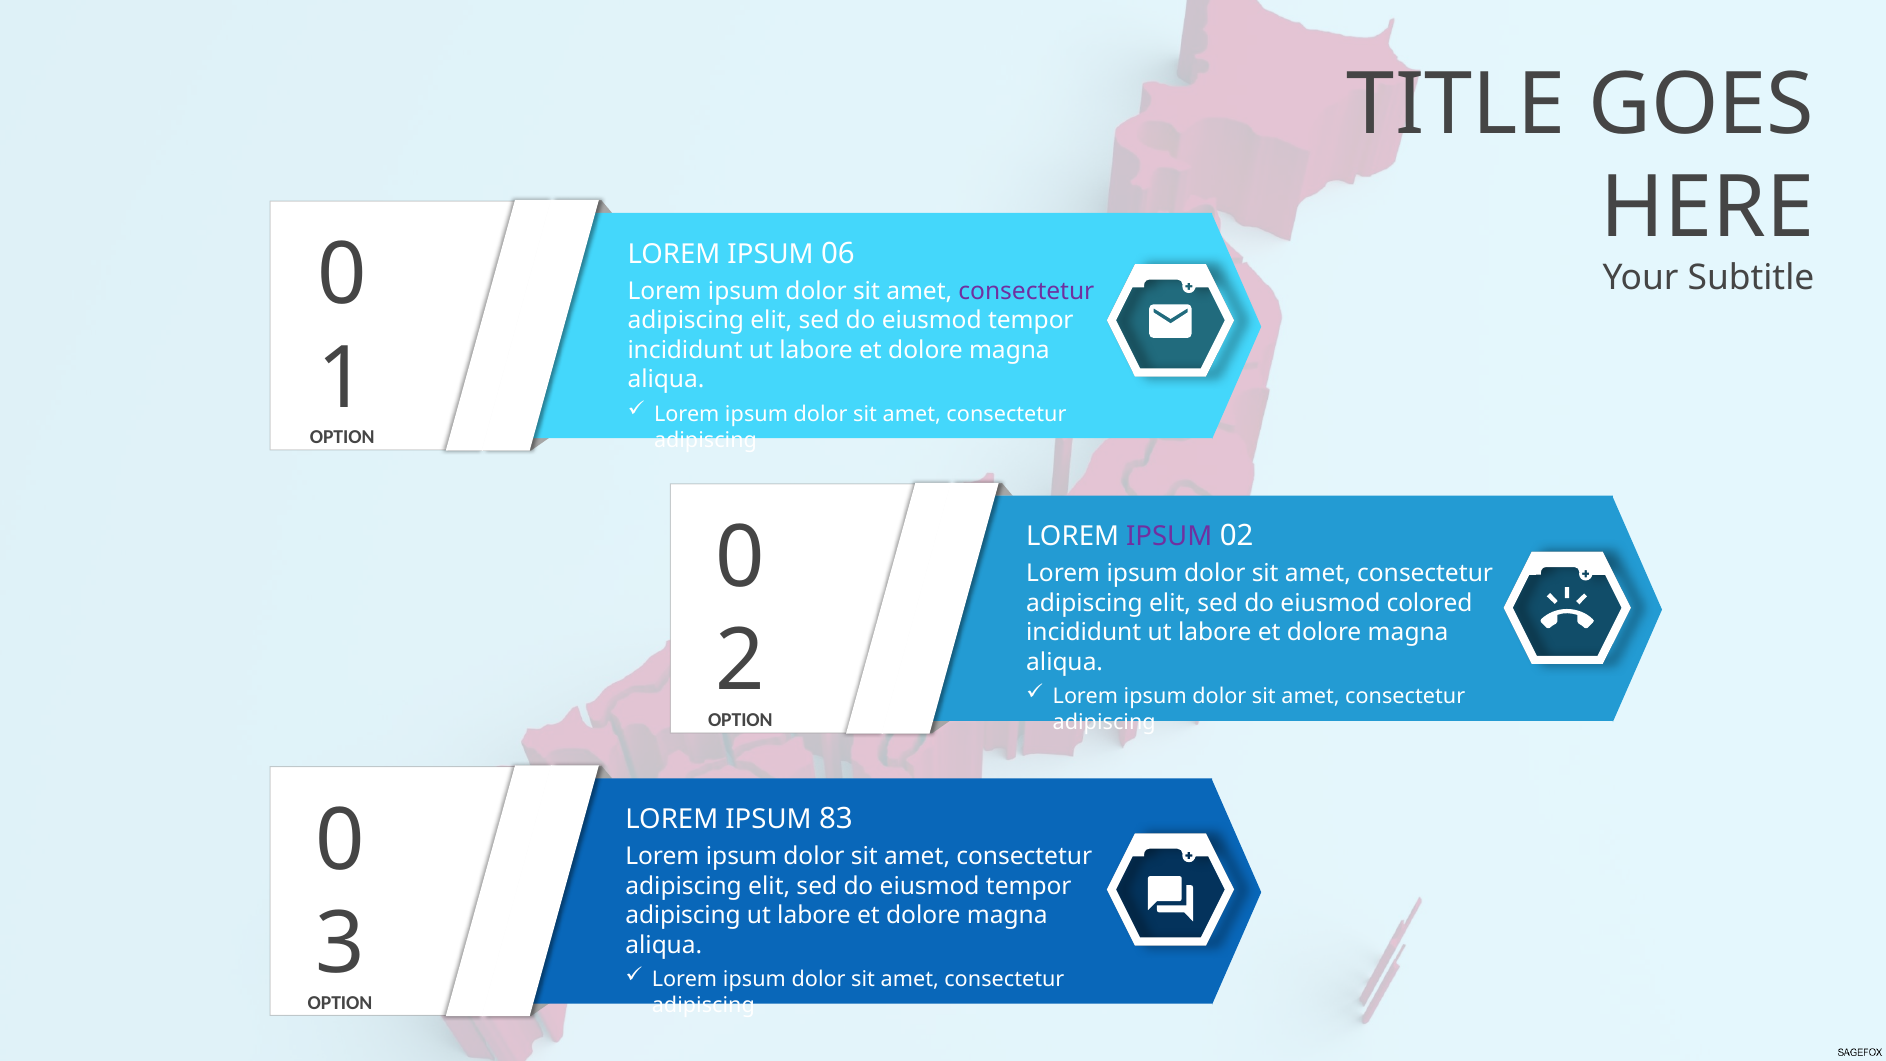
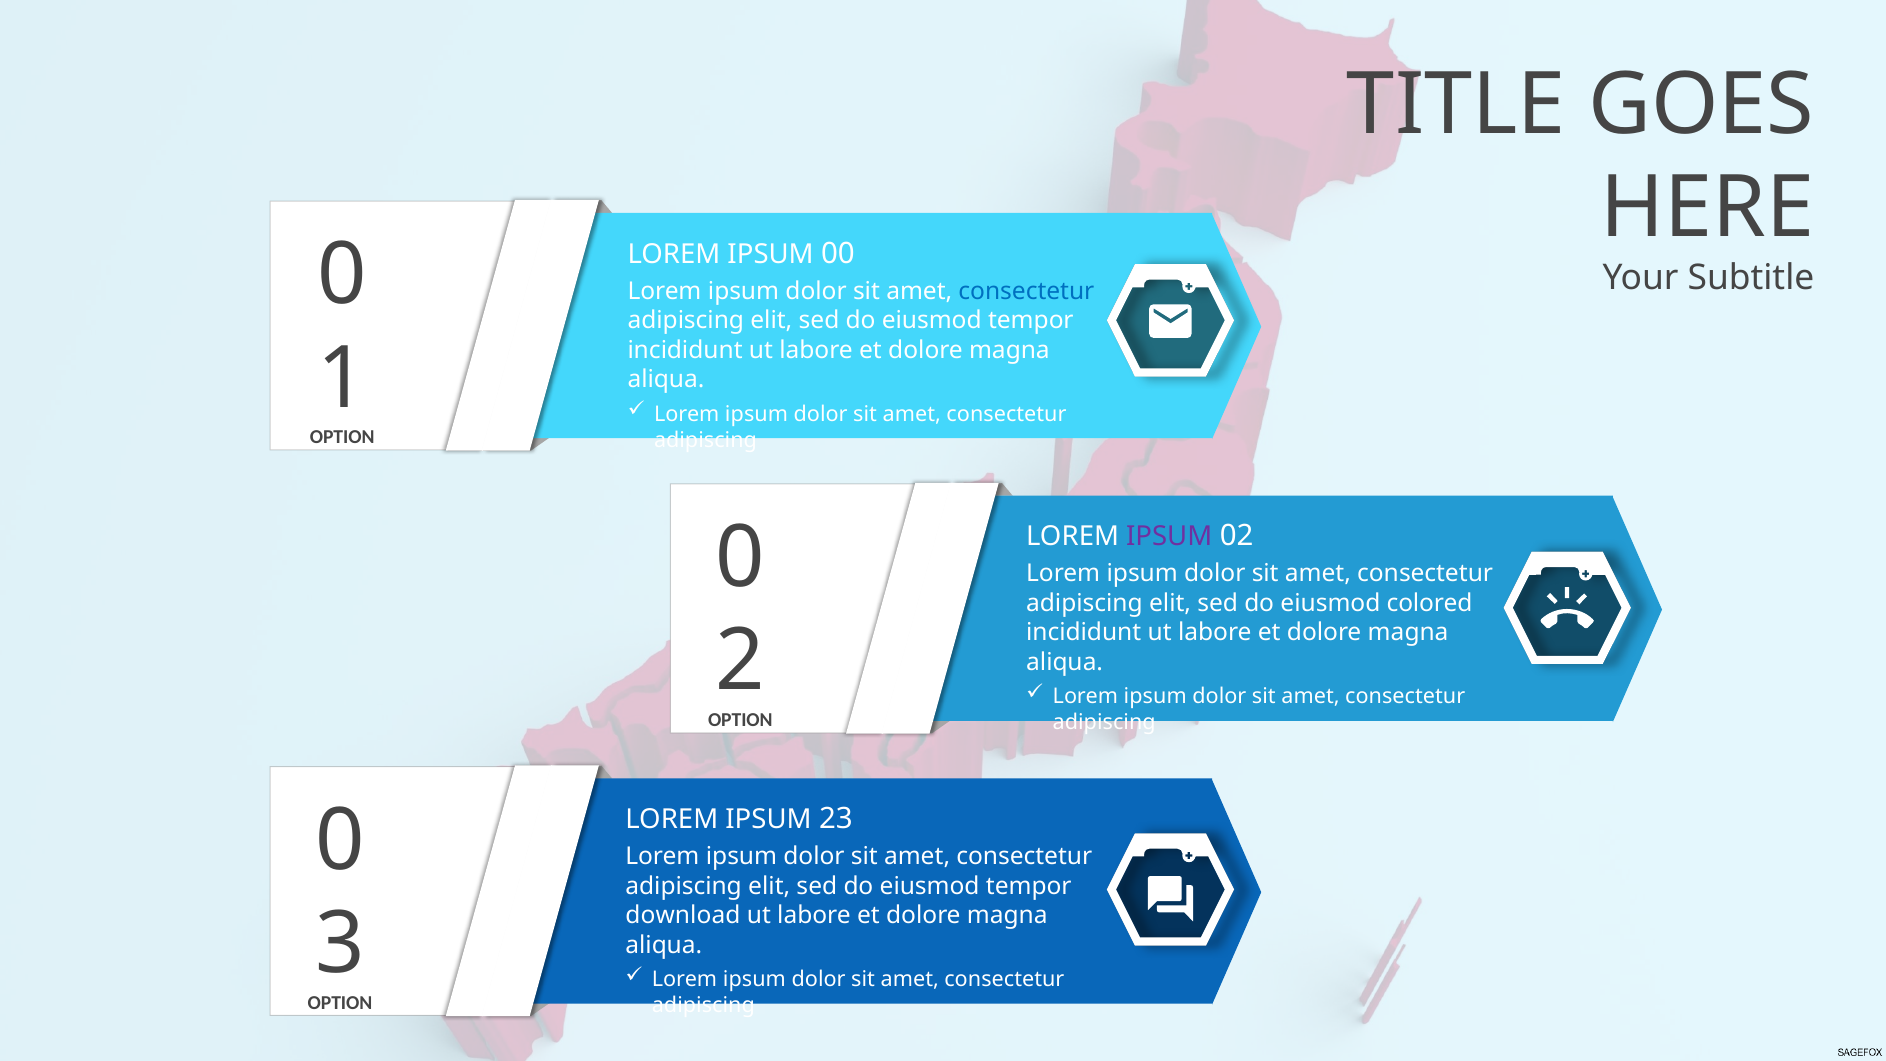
06: 06 -> 00 (838, 254)
consectetur colour: purple -> blue (1026, 291)
83: 83 -> 23 (836, 819)
adipiscing: adipiscing -> download (683, 915)
